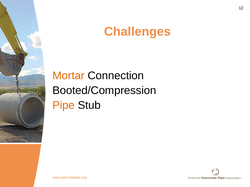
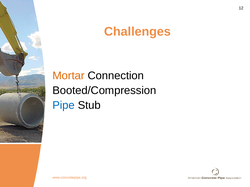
Pipe colour: orange -> blue (64, 106)
